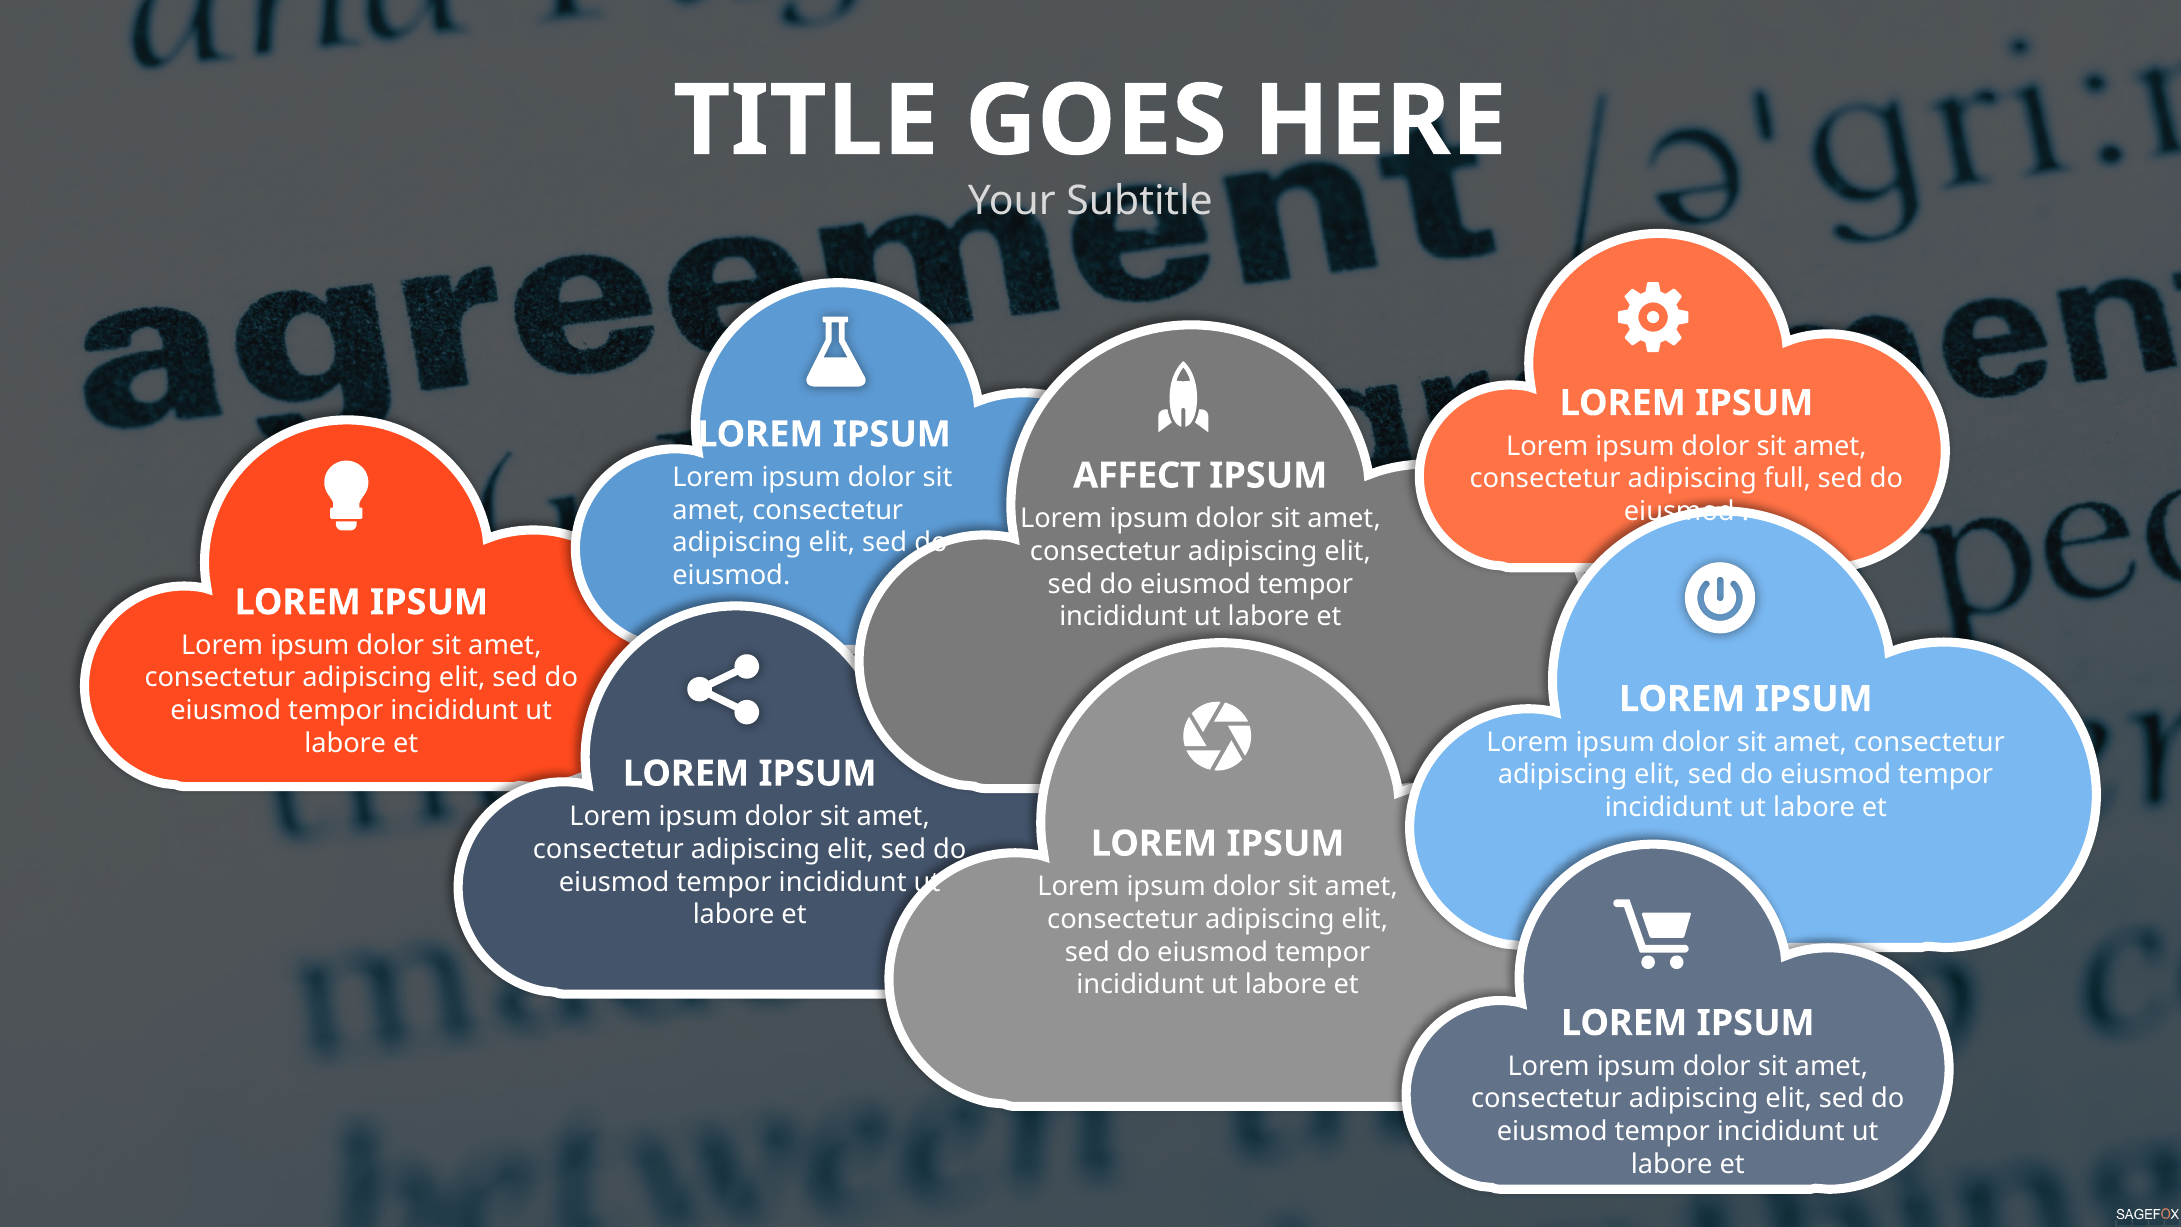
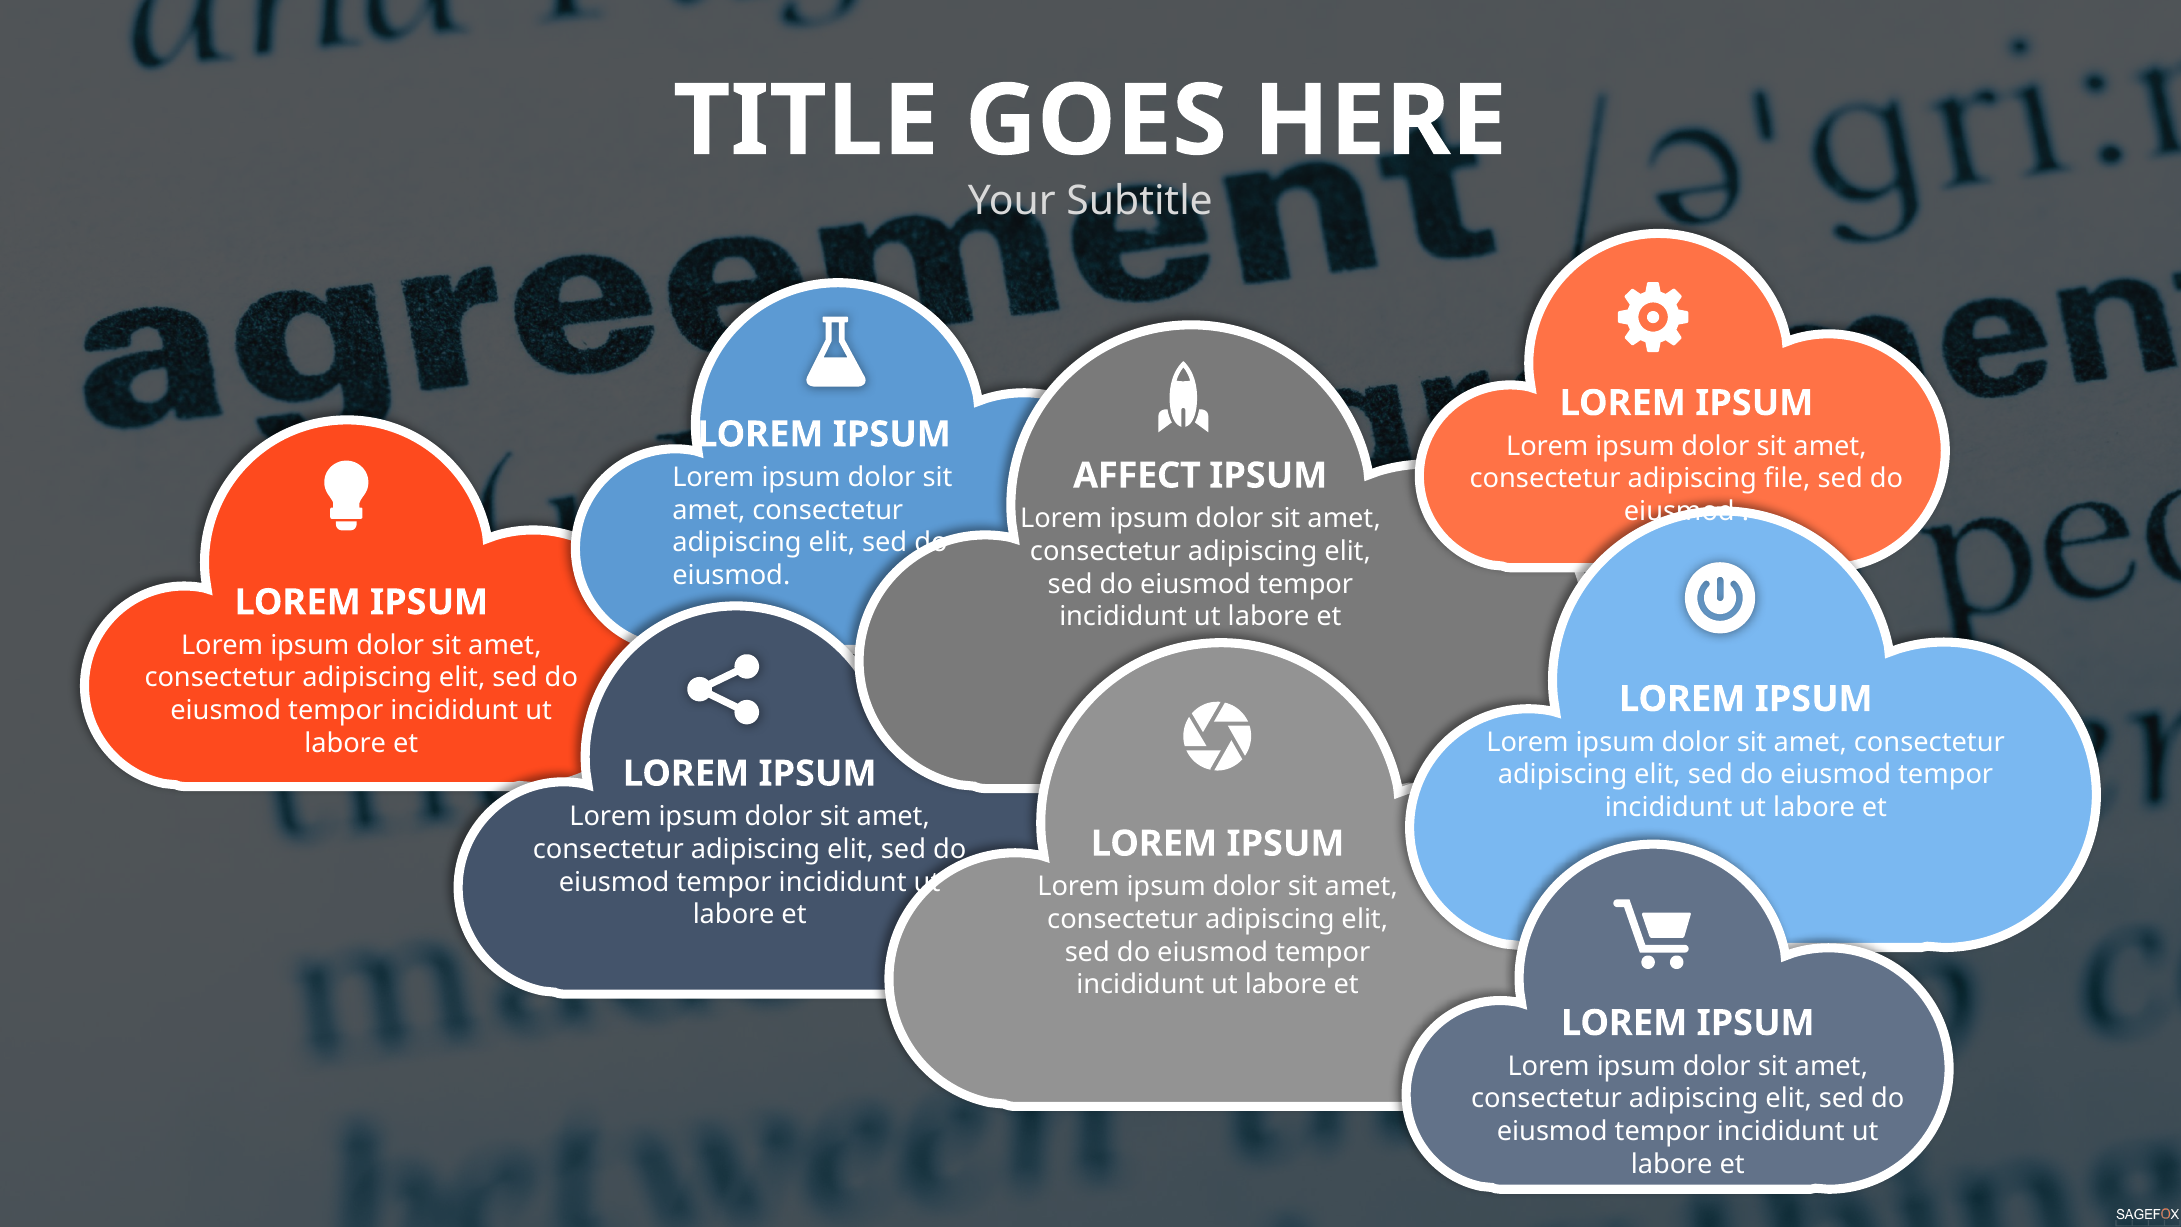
full: full -> file (1787, 479)
